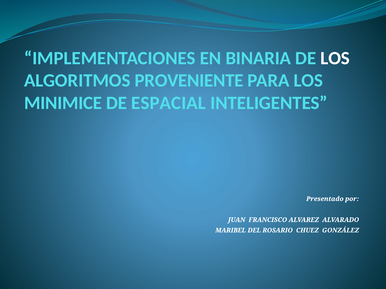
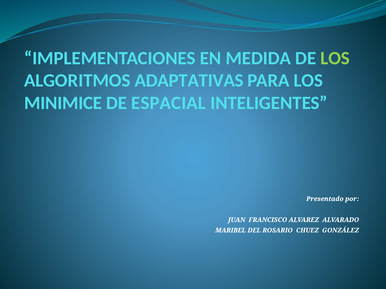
BINARIA: BINARIA -> MEDIDA (258, 58)
LOS colour: white -> light green (335, 58)
PROVENIENTE: PROVENIENTE -> ADAPTATIVAS (189, 81)
